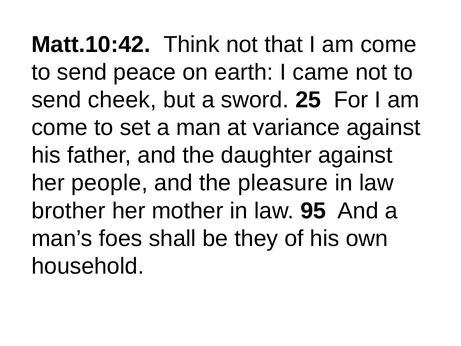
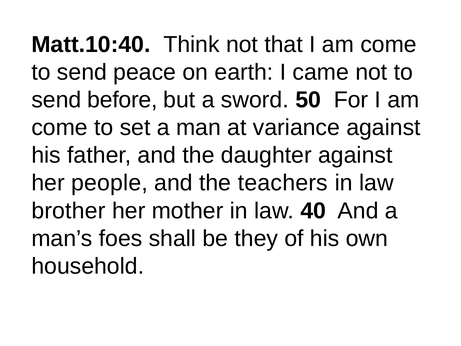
Matt.10:42: Matt.10:42 -> Matt.10:40 (91, 45)
cheek: cheek -> before (122, 100)
25: 25 -> 50 (308, 100)
pleasure: pleasure -> teachers (283, 183)
95: 95 -> 40 (313, 211)
